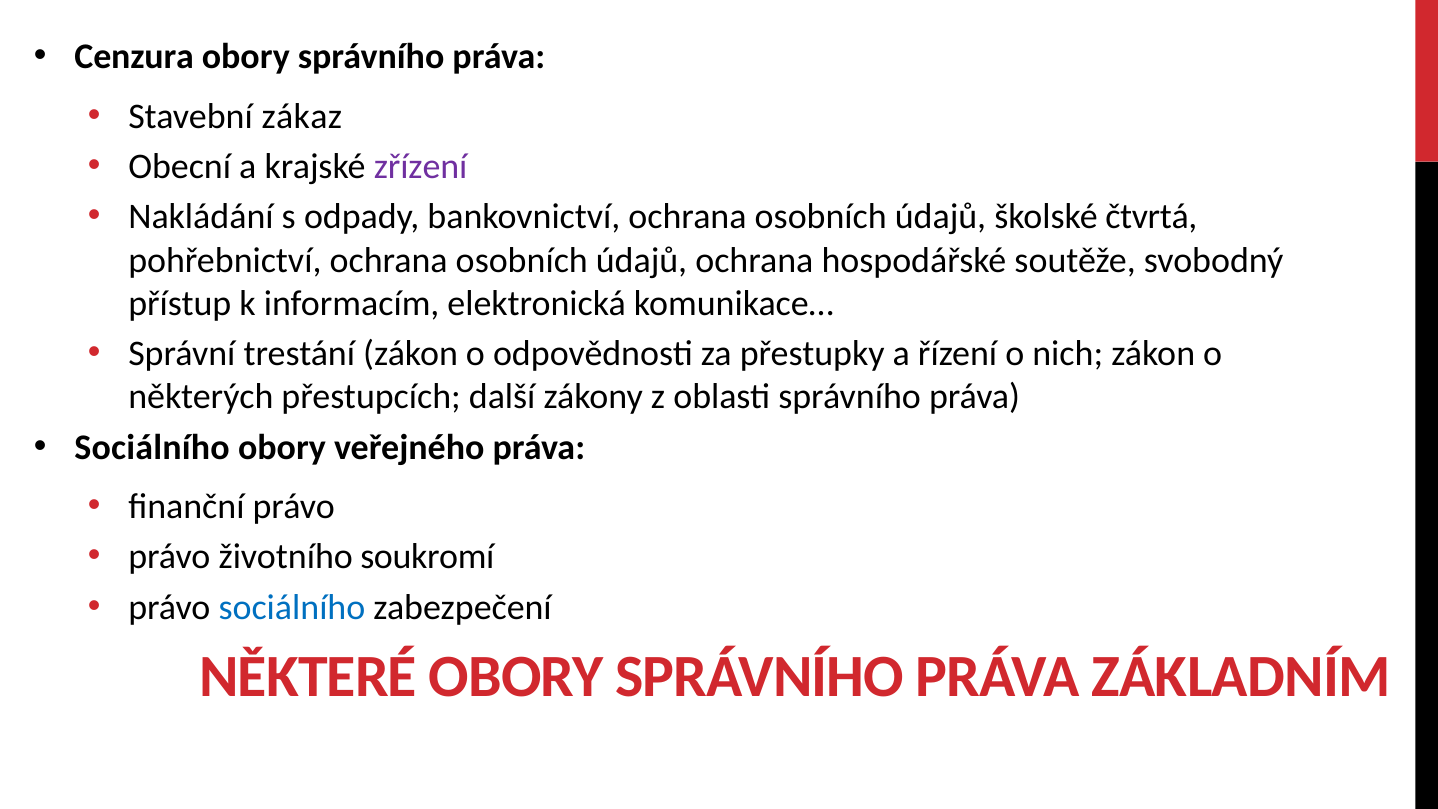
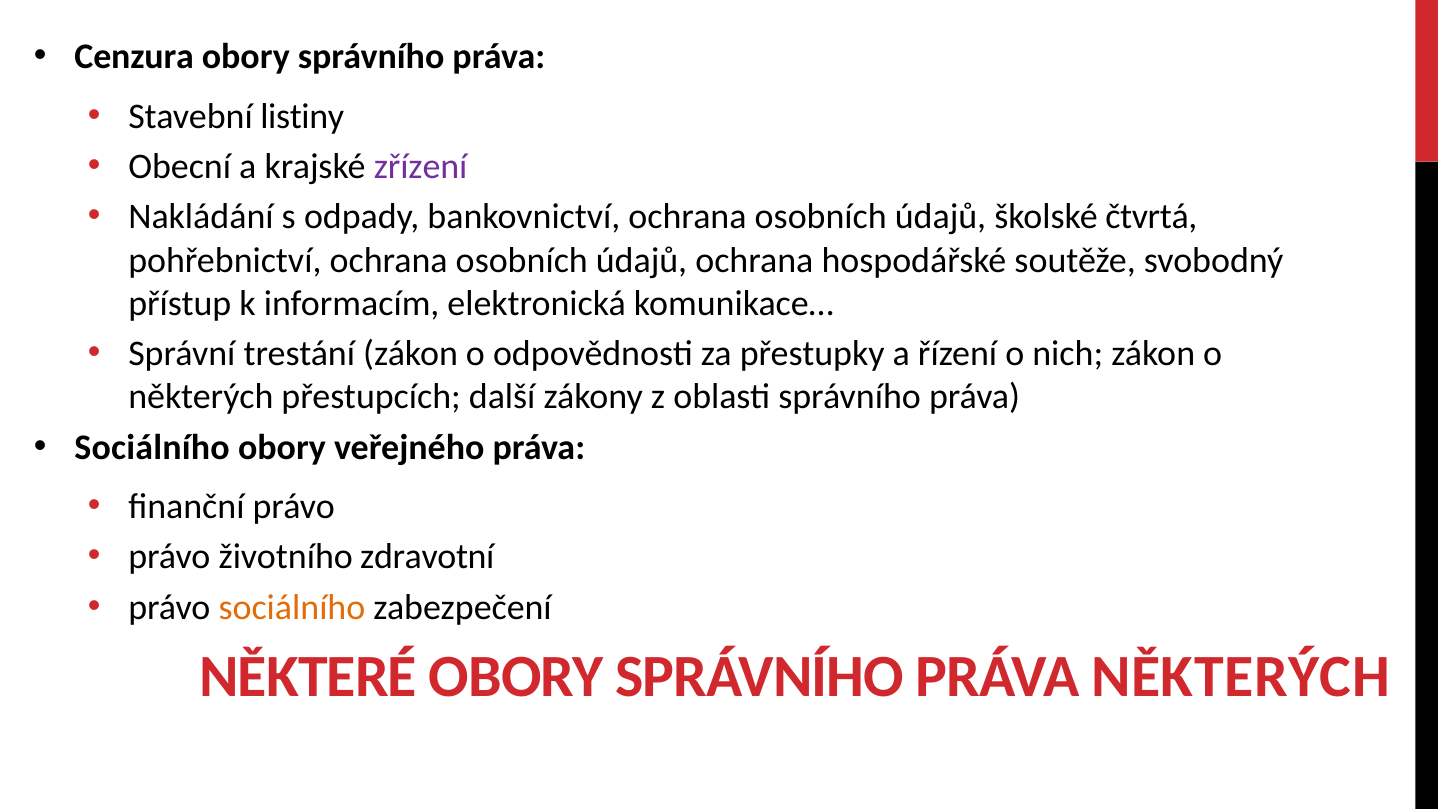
zákaz: zákaz -> listiny (302, 116)
soukromí: soukromí -> zdravotní (427, 557)
sociálního colour: blue -> orange (292, 607)
PRÁVA ZÁKLADNÍM: ZÁKLADNÍM -> NĚKTERÝCH (1241, 676)
